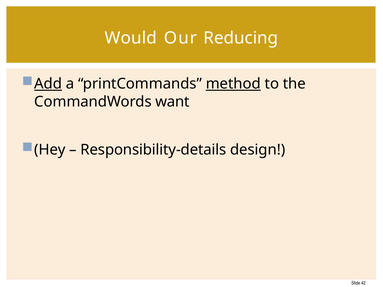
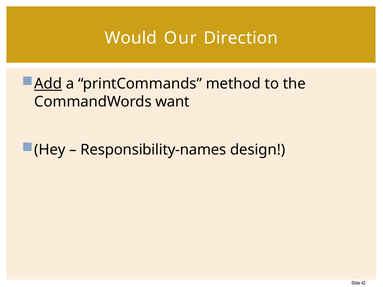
Reducing: Reducing -> Direction (241, 38)
method underline: present -> none (233, 84)
Responsibility-details: Responsibility-details -> Responsibility-names (153, 150)
